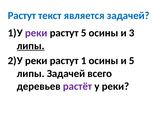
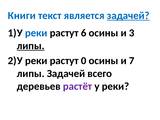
Растут: Растут -> Книги (22, 16)
задачей underline: none -> present (128, 16)
реки colour: purple -> blue (36, 33)
растут 5: 5 -> 6 (84, 33)
1: 1 -> 0 (84, 61)
и 5: 5 -> 7 (132, 61)
